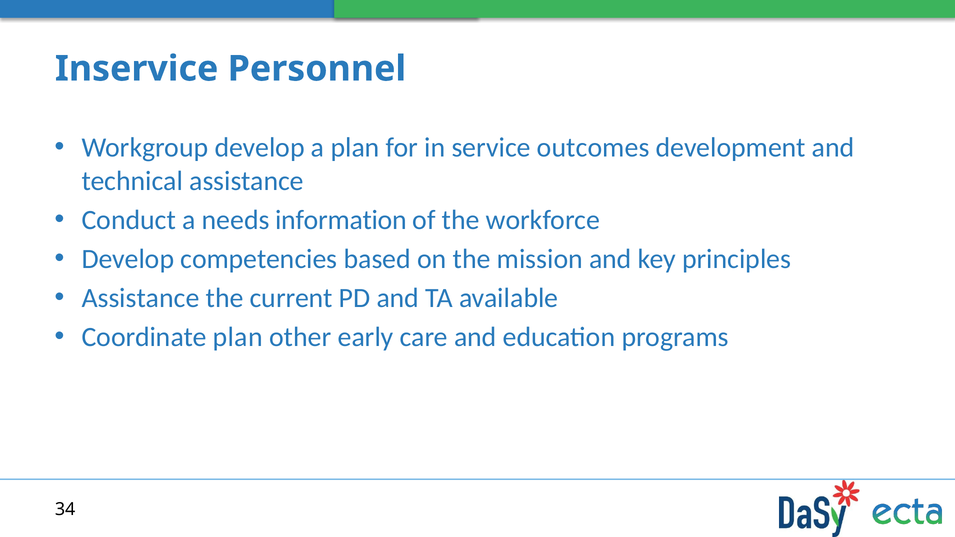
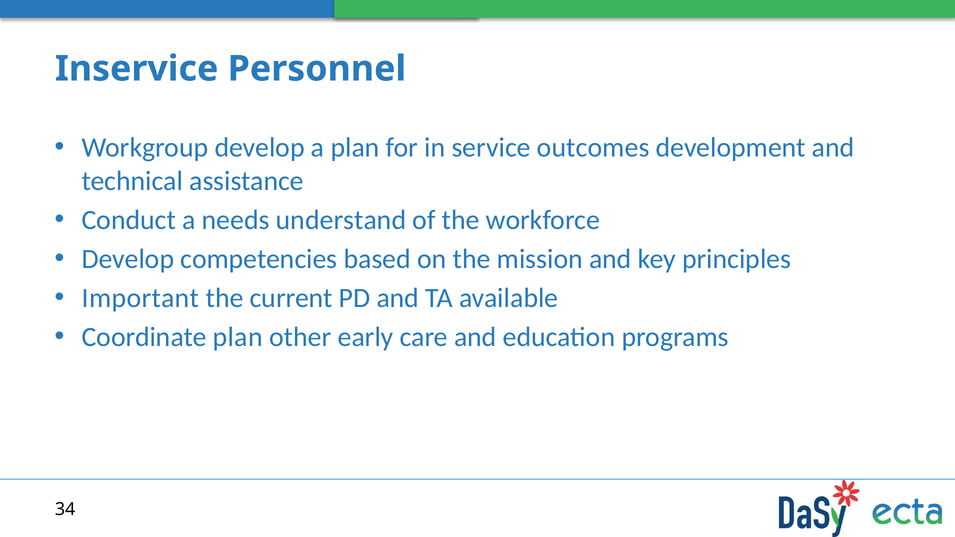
information: information -> understand (341, 220)
Assistance: Assistance -> Important (140, 298)
